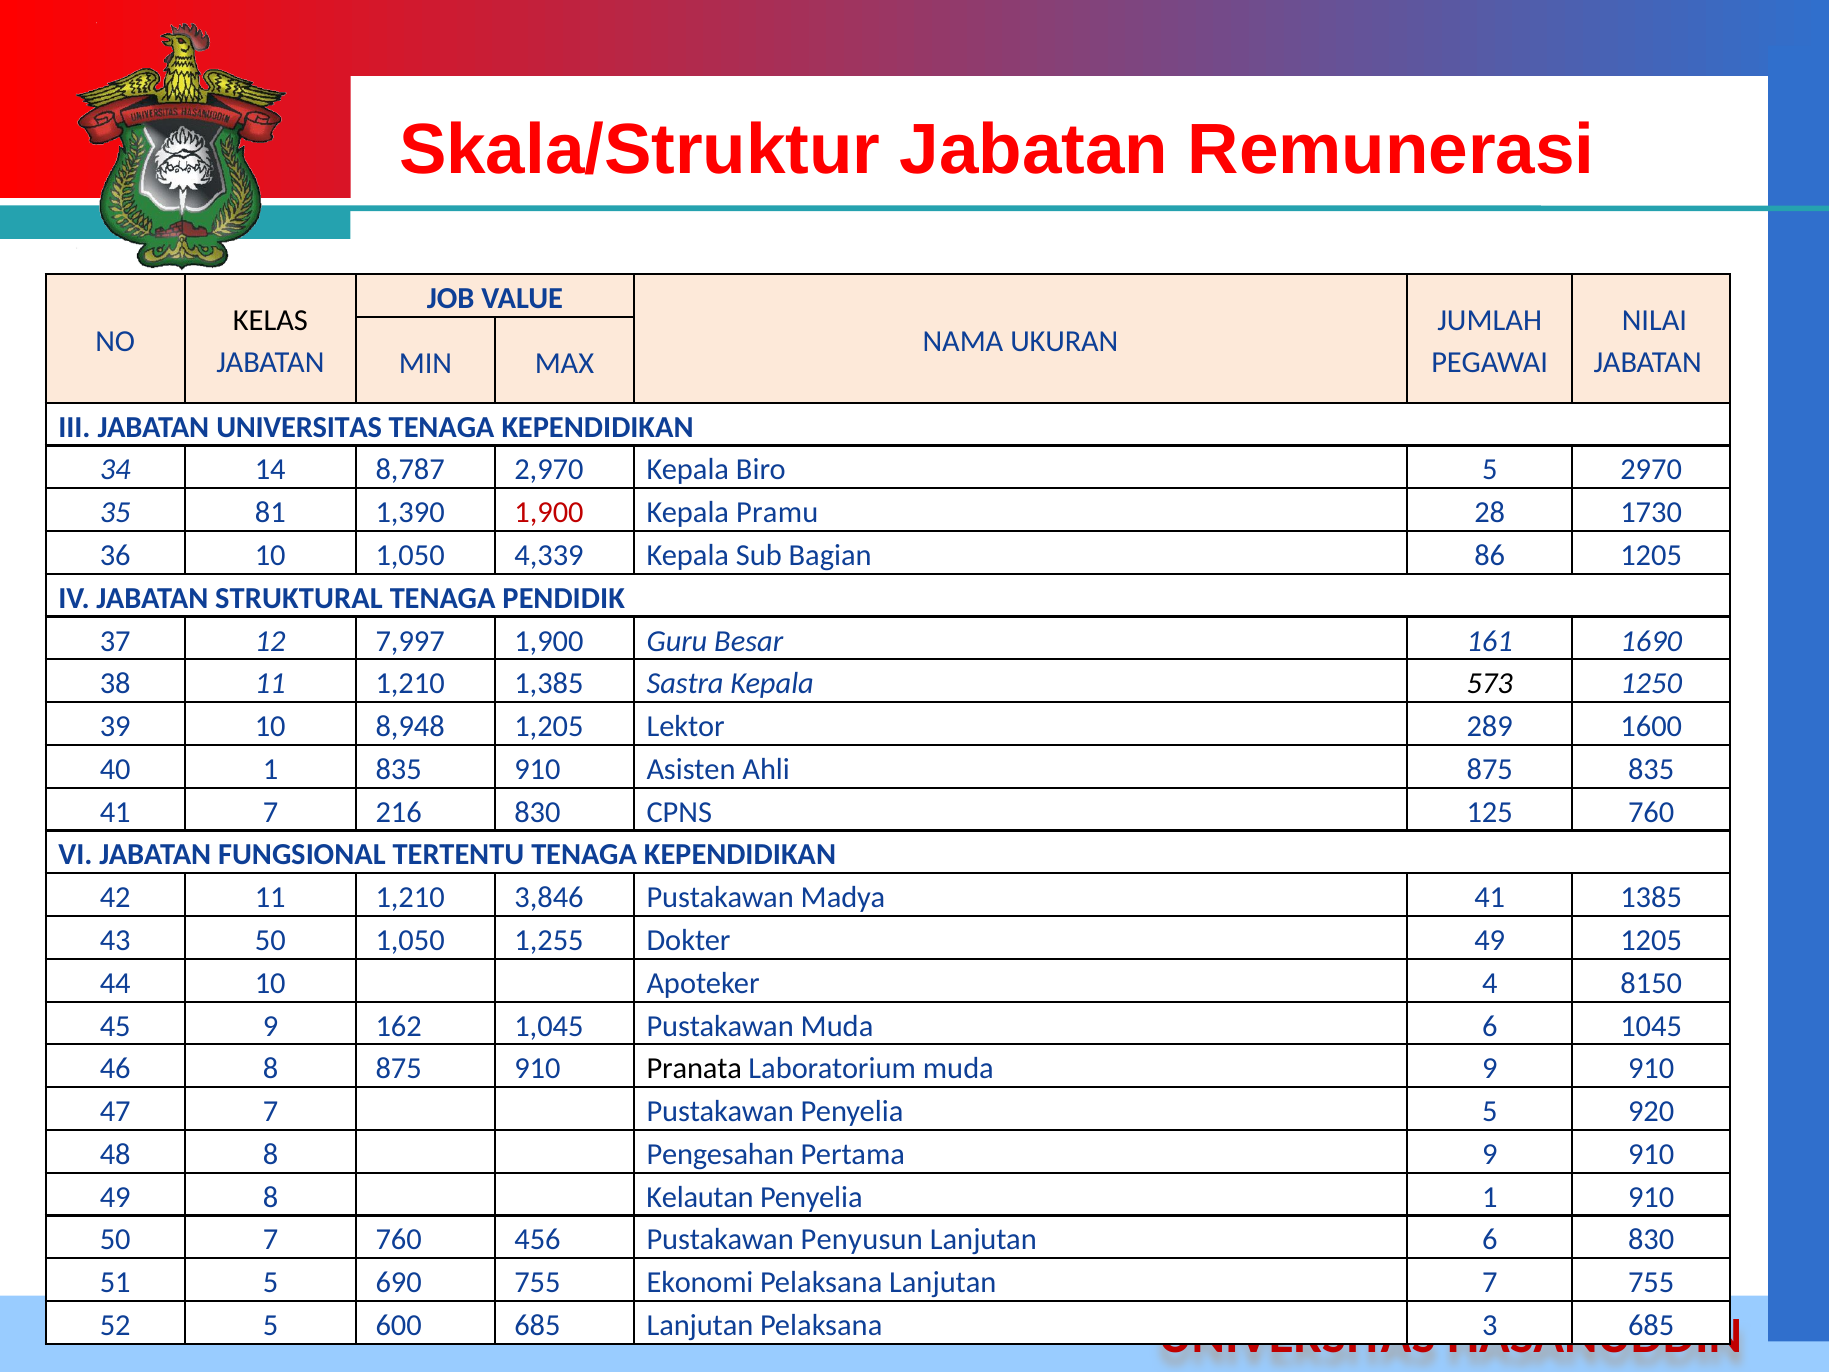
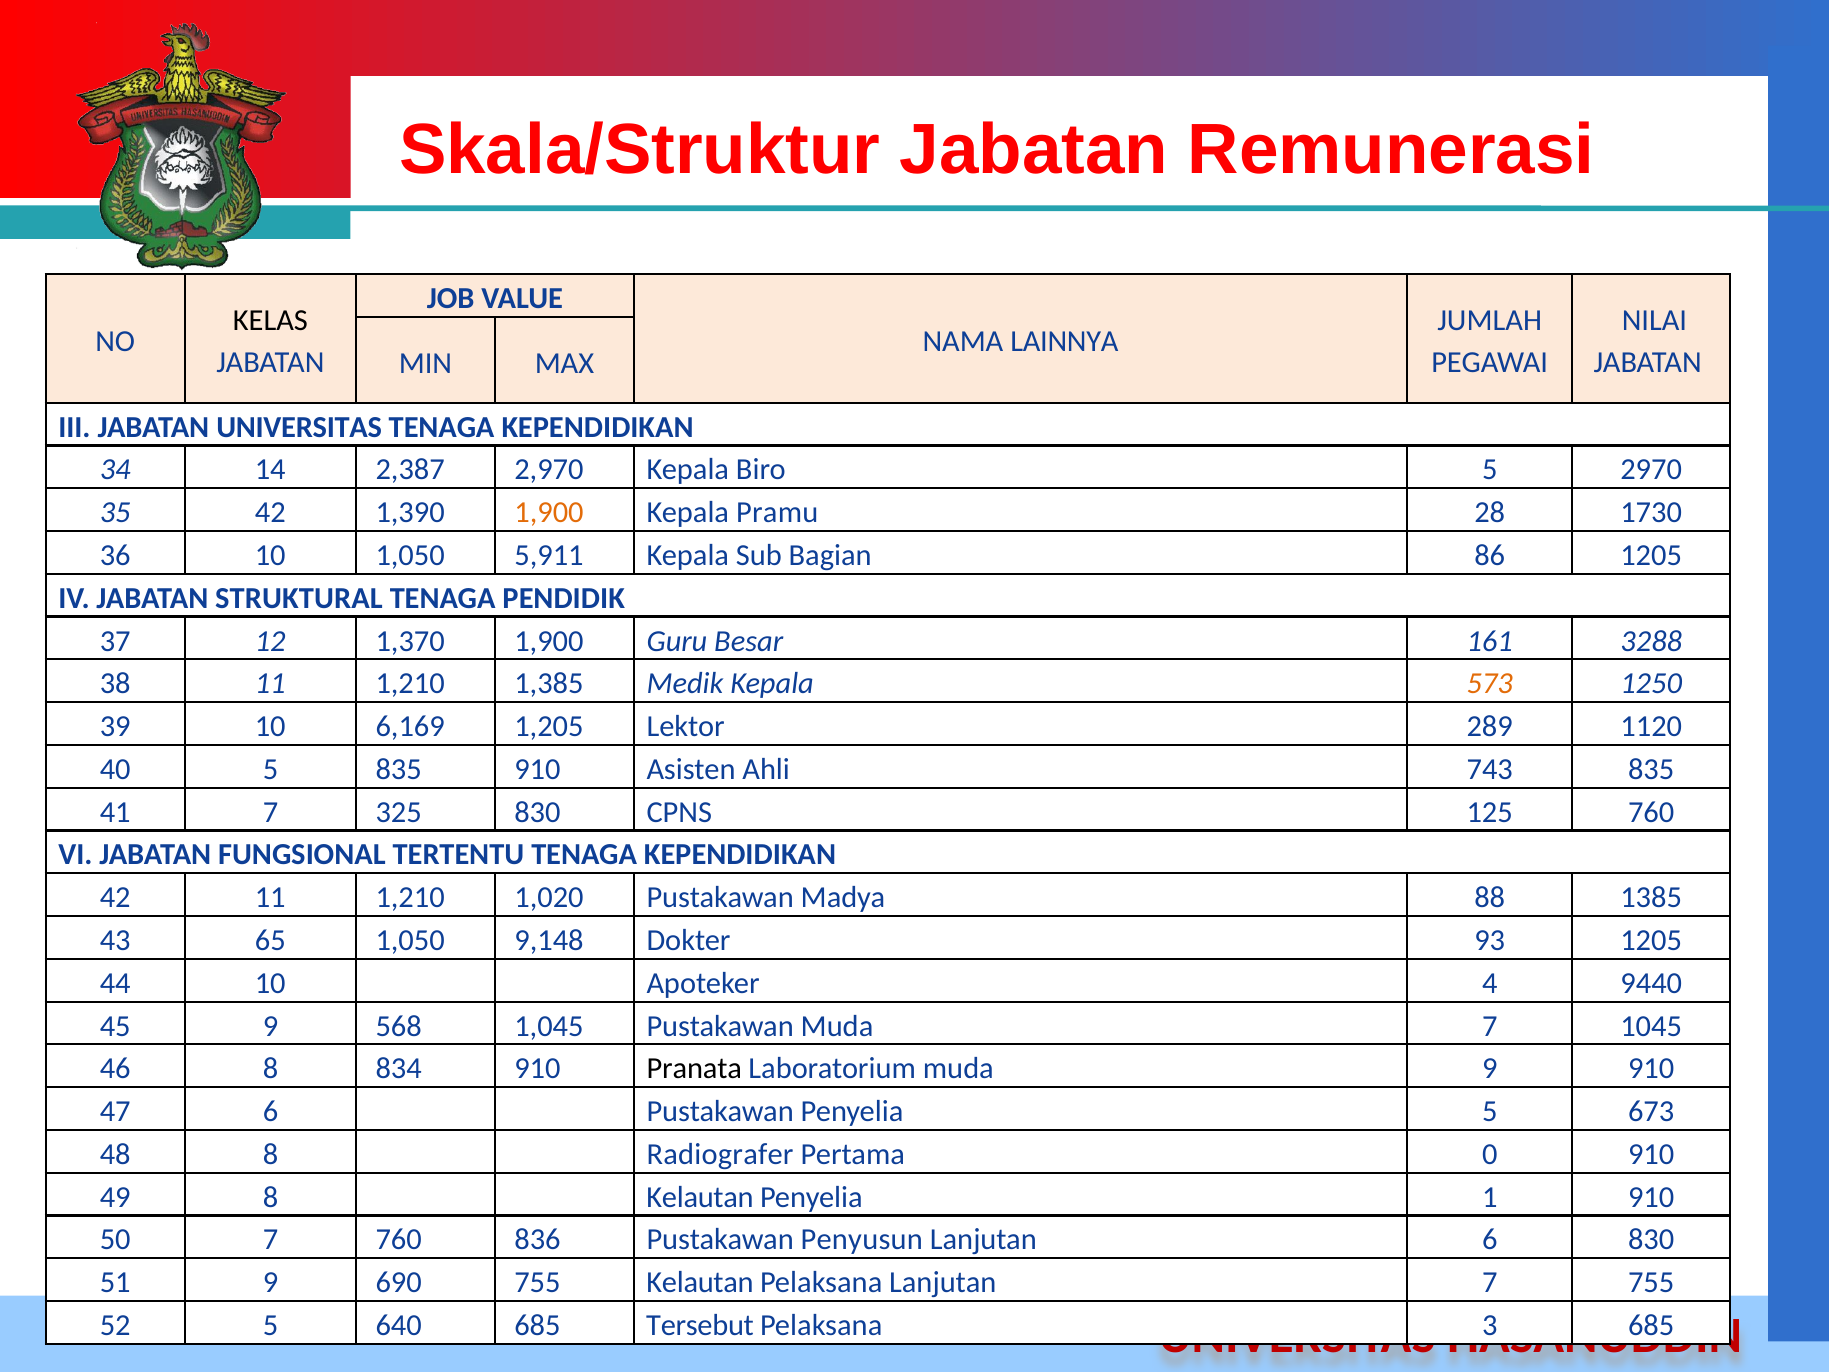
UKURAN: UKURAN -> LAINNYA (1064, 342)
8,787: 8,787 -> 2,387 (410, 470)
35 81: 81 -> 42 (270, 513)
1,900 colour: red -> orange (549, 513)
4,339: 4,339 -> 5,911 (549, 555)
7,997: 7,997 -> 1,370 (410, 641)
1690: 1690 -> 3288 (1651, 641)
Sastra: Sastra -> Medik (685, 684)
573 colour: black -> orange (1490, 684)
8,948: 8,948 -> 6,169 (410, 726)
1600: 1600 -> 1120 (1651, 726)
40 1: 1 -> 5 (270, 769)
Ahli 875: 875 -> 743 (1490, 769)
216: 216 -> 325 (399, 812)
3,846: 3,846 -> 1,020 (549, 898)
Madya 41: 41 -> 88 (1490, 898)
43 50: 50 -> 65 (270, 940)
1,255: 1,255 -> 9,148 (549, 940)
Dokter 49: 49 -> 93 (1490, 940)
8150: 8150 -> 9440 (1651, 983)
162: 162 -> 568 (399, 1026)
Muda 6: 6 -> 7 (1490, 1026)
8 875: 875 -> 834 (399, 1069)
47 7: 7 -> 6 (270, 1111)
920: 920 -> 673 (1651, 1111)
Pengesahan: Pengesahan -> Radiografer (720, 1154)
Pertama 9: 9 -> 0 (1490, 1154)
456: 456 -> 836 (538, 1240)
51 5: 5 -> 9 (270, 1282)
755 Ekonomi: Ekonomi -> Kelautan (700, 1282)
600: 600 -> 640 (399, 1325)
685 Lanjutan: Lanjutan -> Tersebut (700, 1325)
